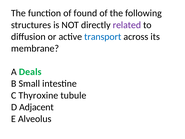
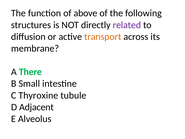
found: found -> above (86, 13)
transport colour: blue -> orange (103, 37)
Deals: Deals -> There (30, 72)
